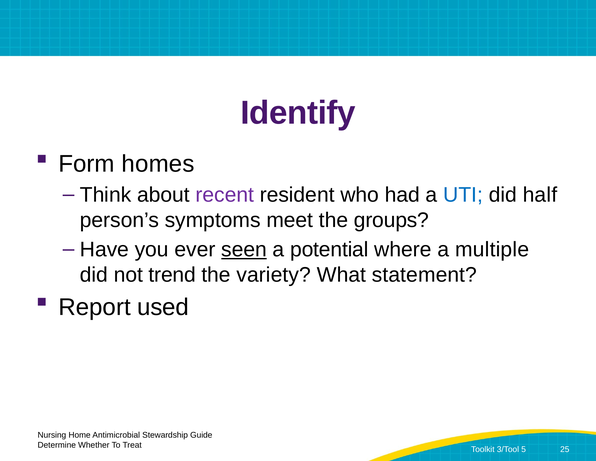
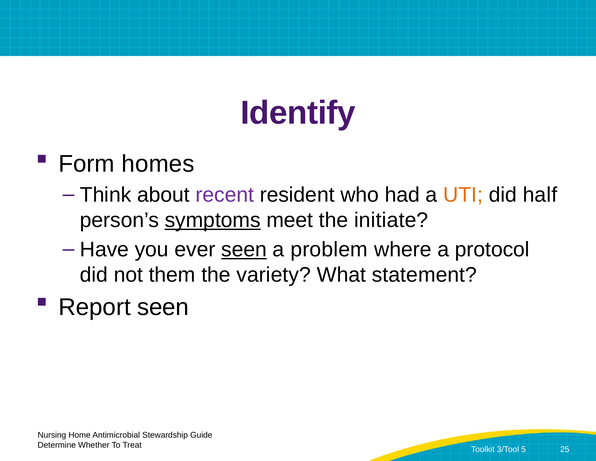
UTI colour: blue -> orange (463, 195)
symptoms underline: none -> present (213, 220)
groups: groups -> initiate (391, 220)
potential: potential -> problem (329, 249)
multiple: multiple -> protocol (492, 249)
trend: trend -> them (172, 275)
Report used: used -> seen (163, 307)
